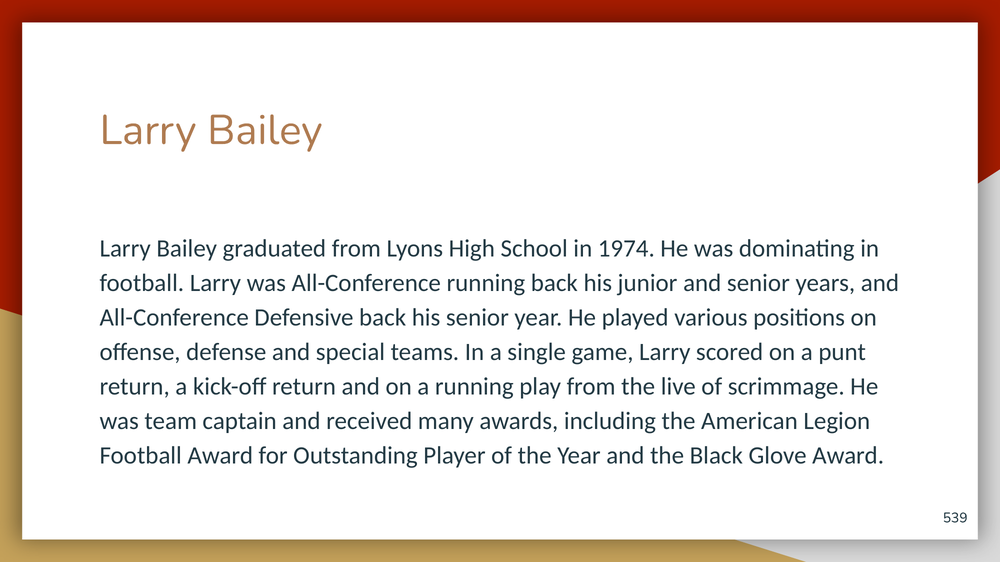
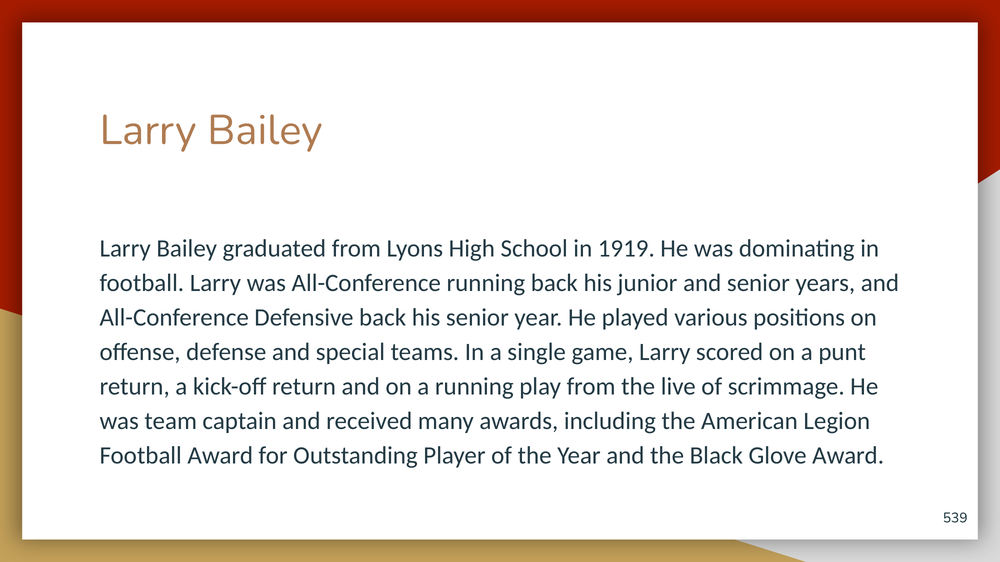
1974: 1974 -> 1919 (626, 249)
